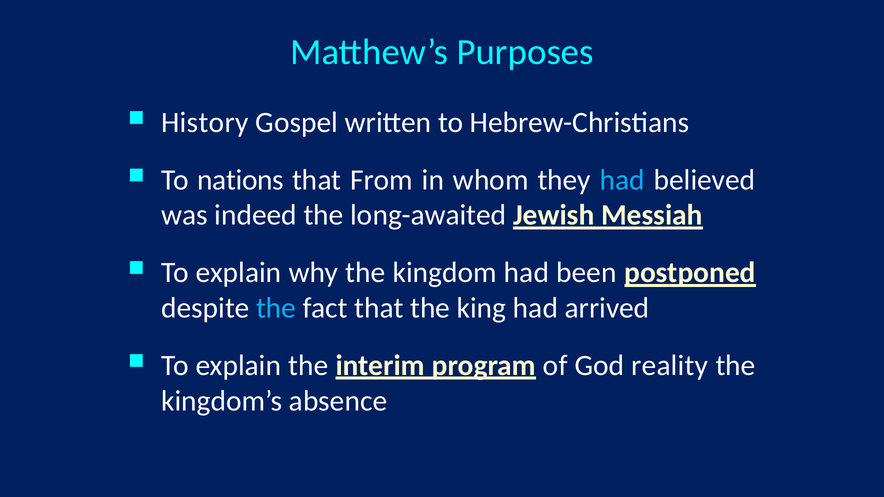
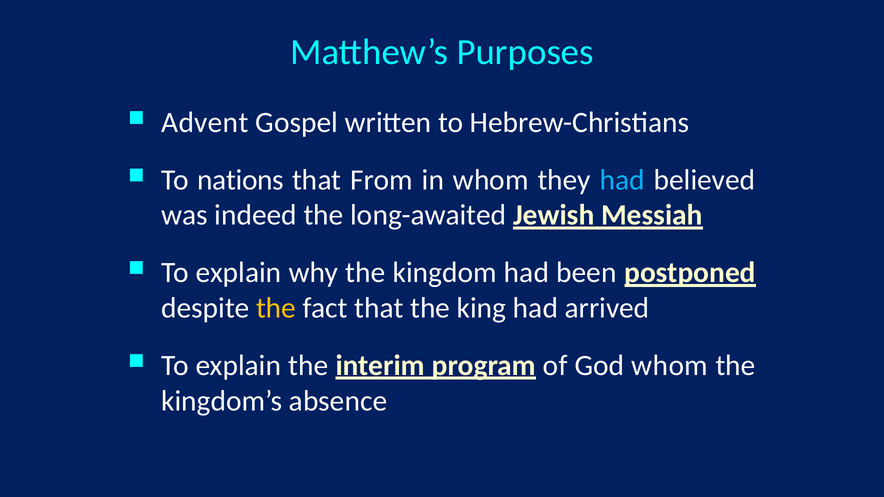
History: History -> Advent (205, 123)
the colour: light blue -> yellow (276, 308)
God reality: reality -> whom (670, 366)
